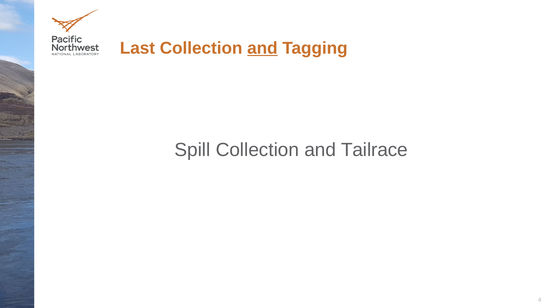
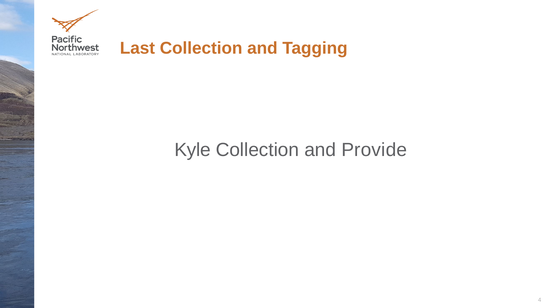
and underline: present -> none (262, 48)
Spill: Spill -> Kyle (193, 150)
Tailrace: Tailrace -> Provide (374, 150)
